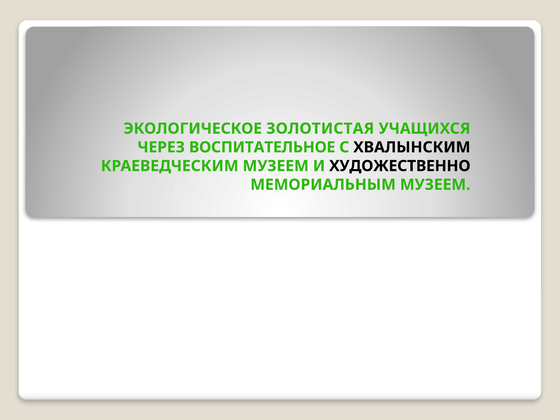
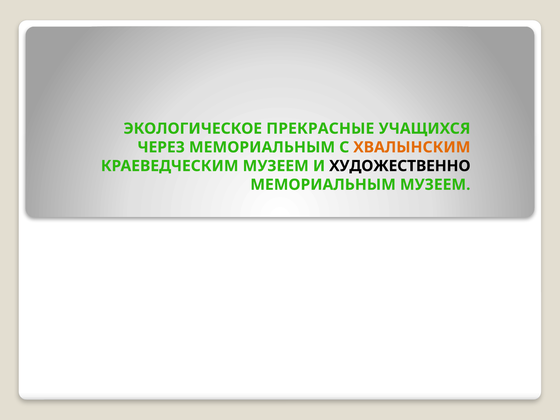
ЗОЛОТИСТАЯ: ЗОЛОТИСТАЯ -> ПРЕКРАСНЫЕ (320, 129)
ЧЕРЕЗ ВОСПИТАТЕЛЬНОЕ: ВОСПИТАТЕЛЬНОЕ -> МЕМОРИАЛЬНЫМ (262, 147)
ХВАЛЫНСКИМ colour: black -> orange (412, 147)
